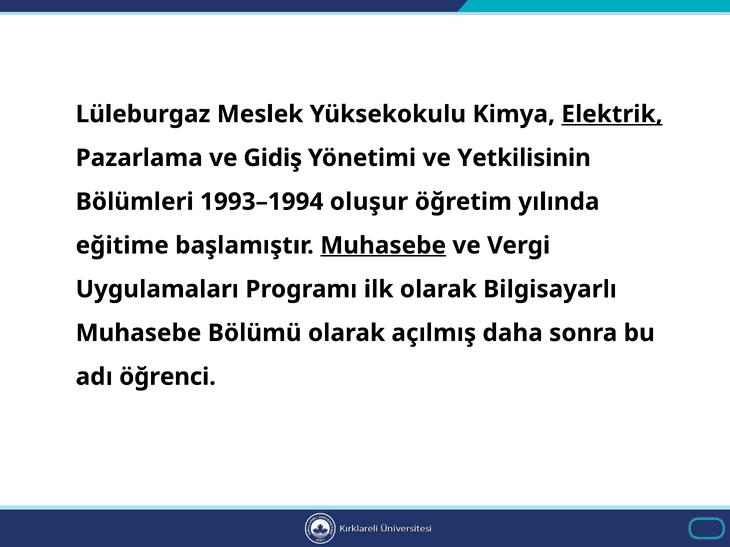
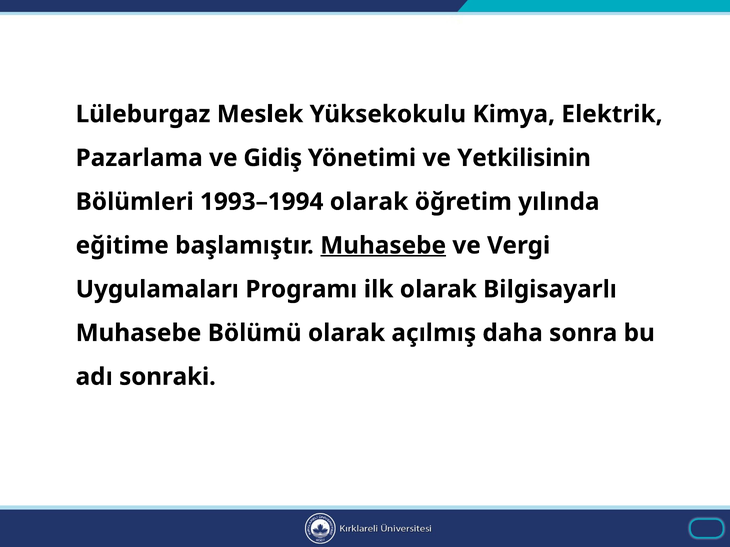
Elektrik underline: present -> none (612, 114)
1993–1994 oluşur: oluşur -> olarak (369, 202)
öğrenci: öğrenci -> sonraki (167, 377)
